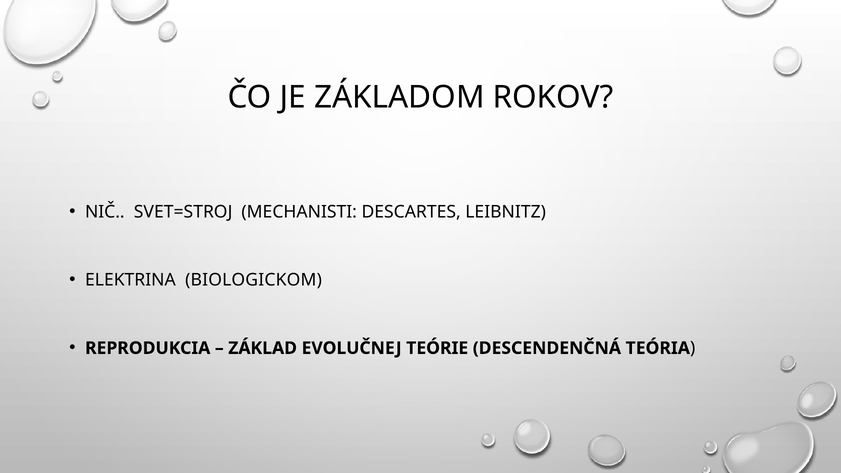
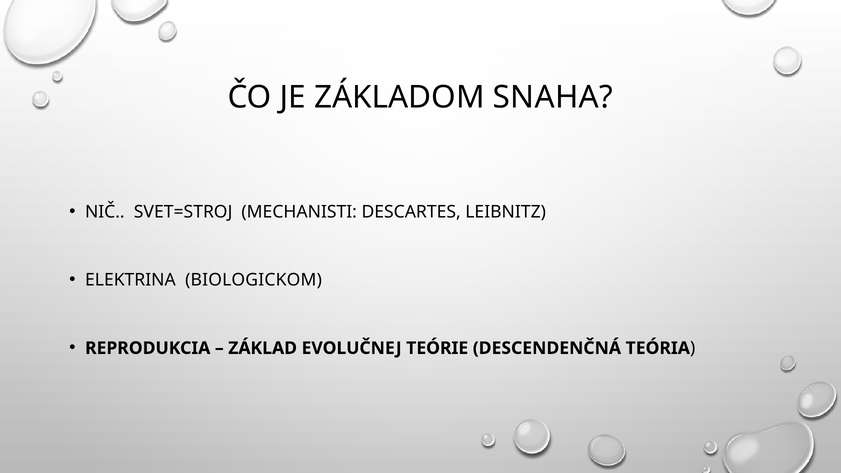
ROKOV: ROKOV -> SNAHA (553, 97)
